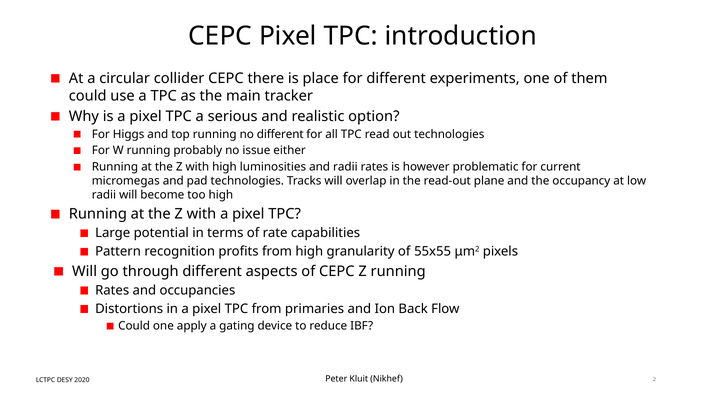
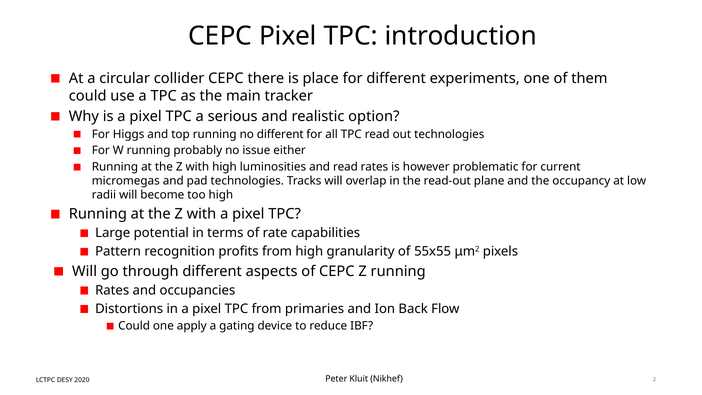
and radii: radii -> read (345, 167)
